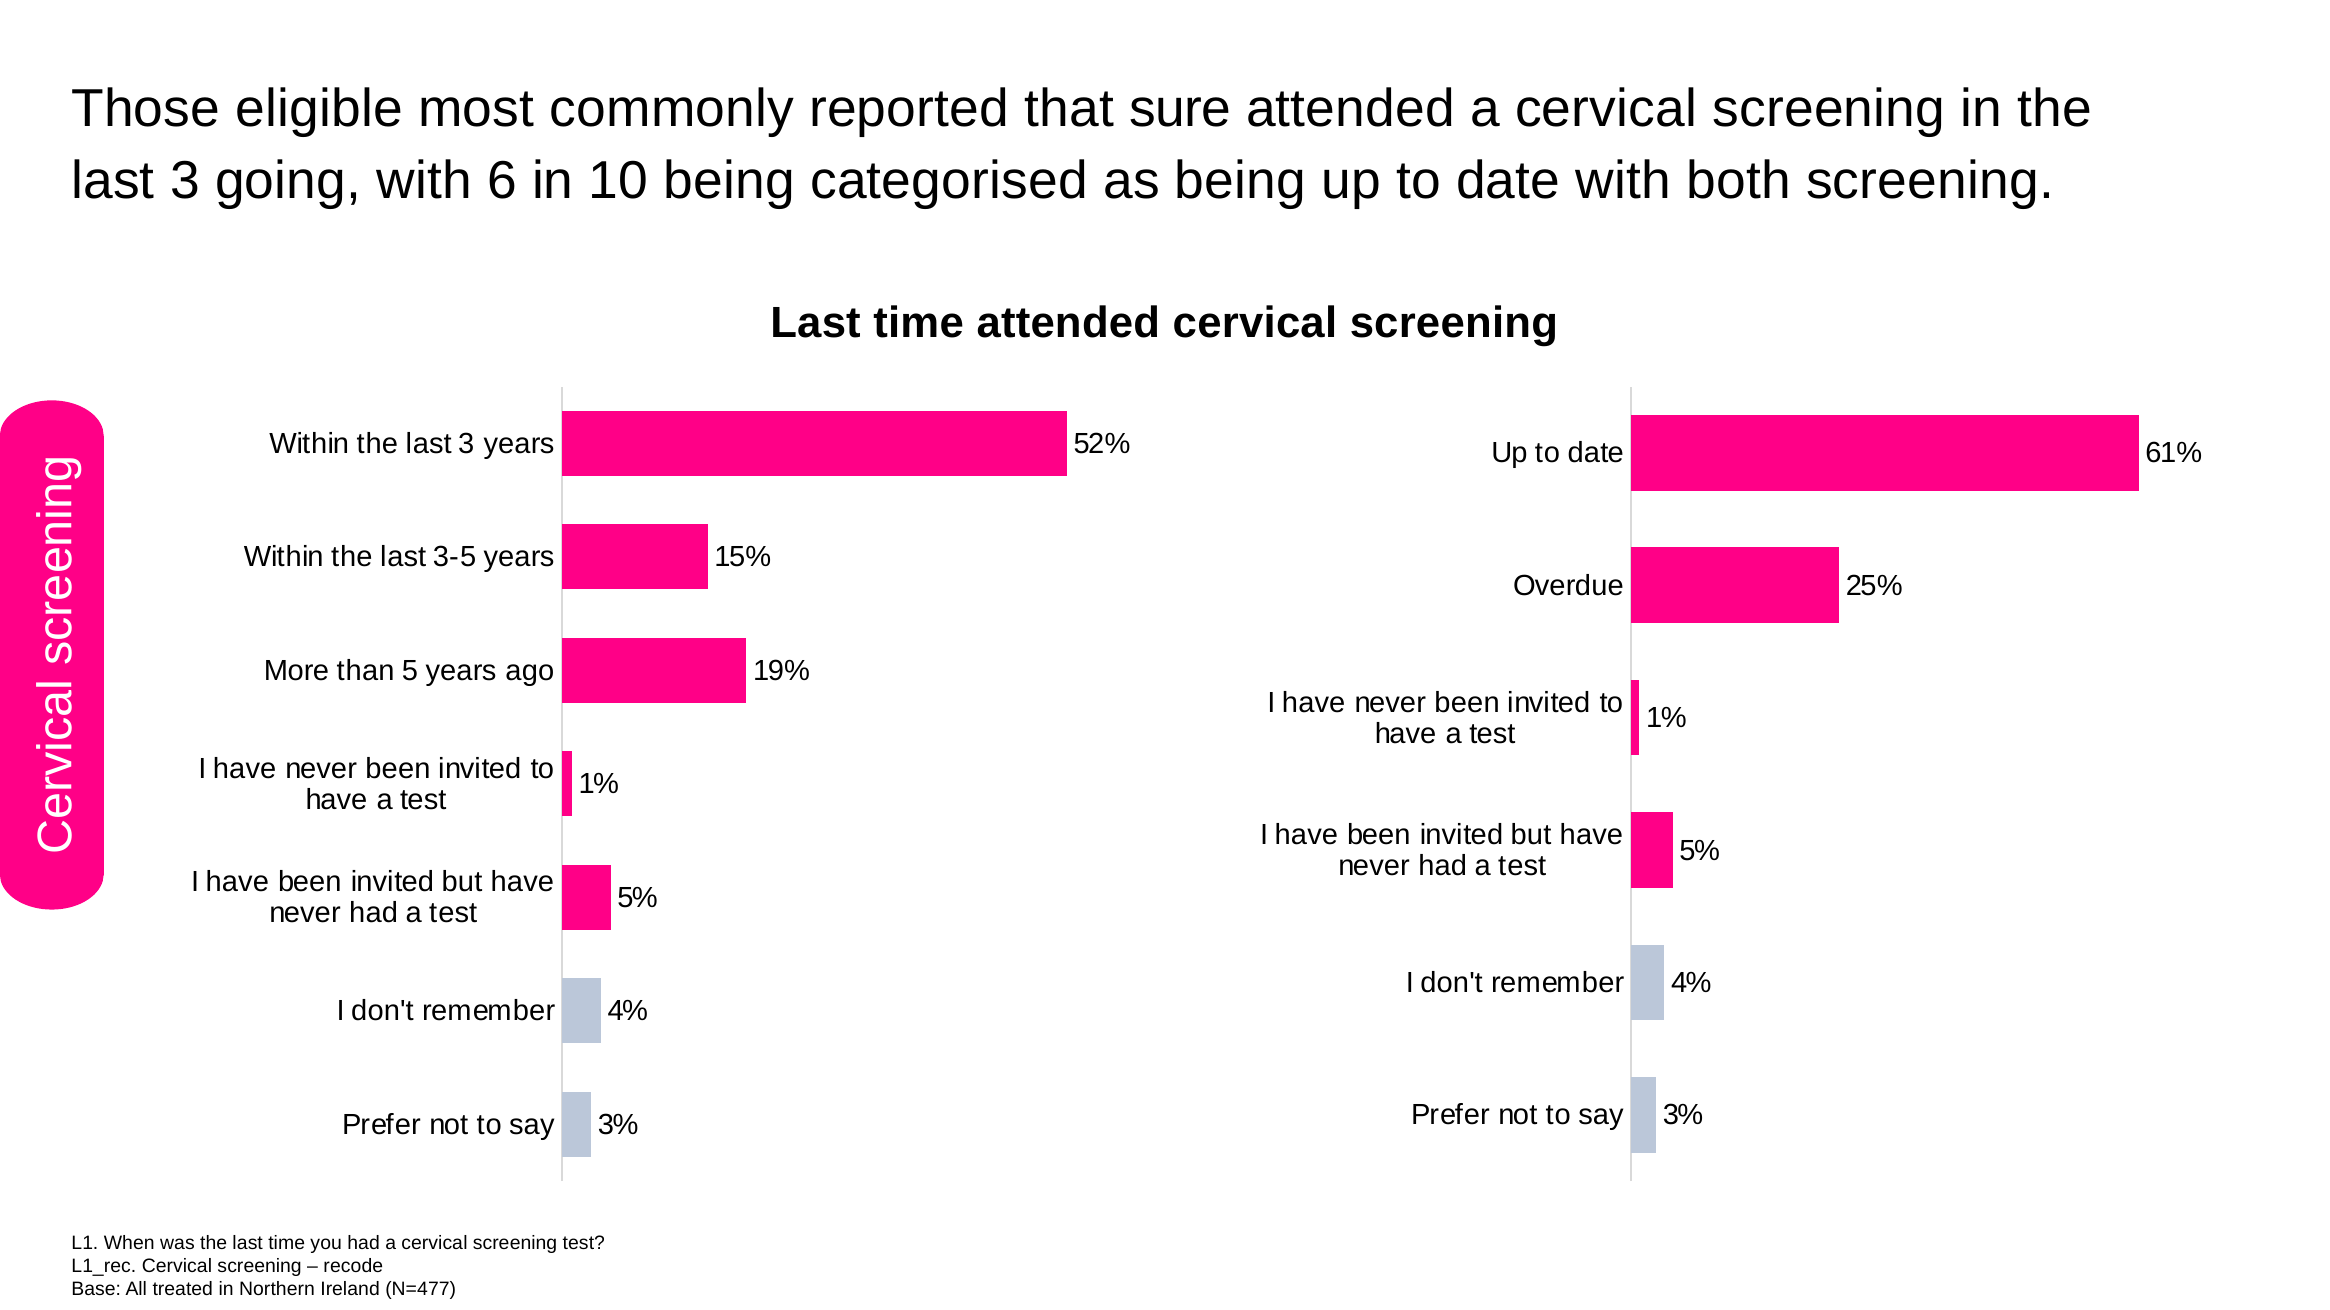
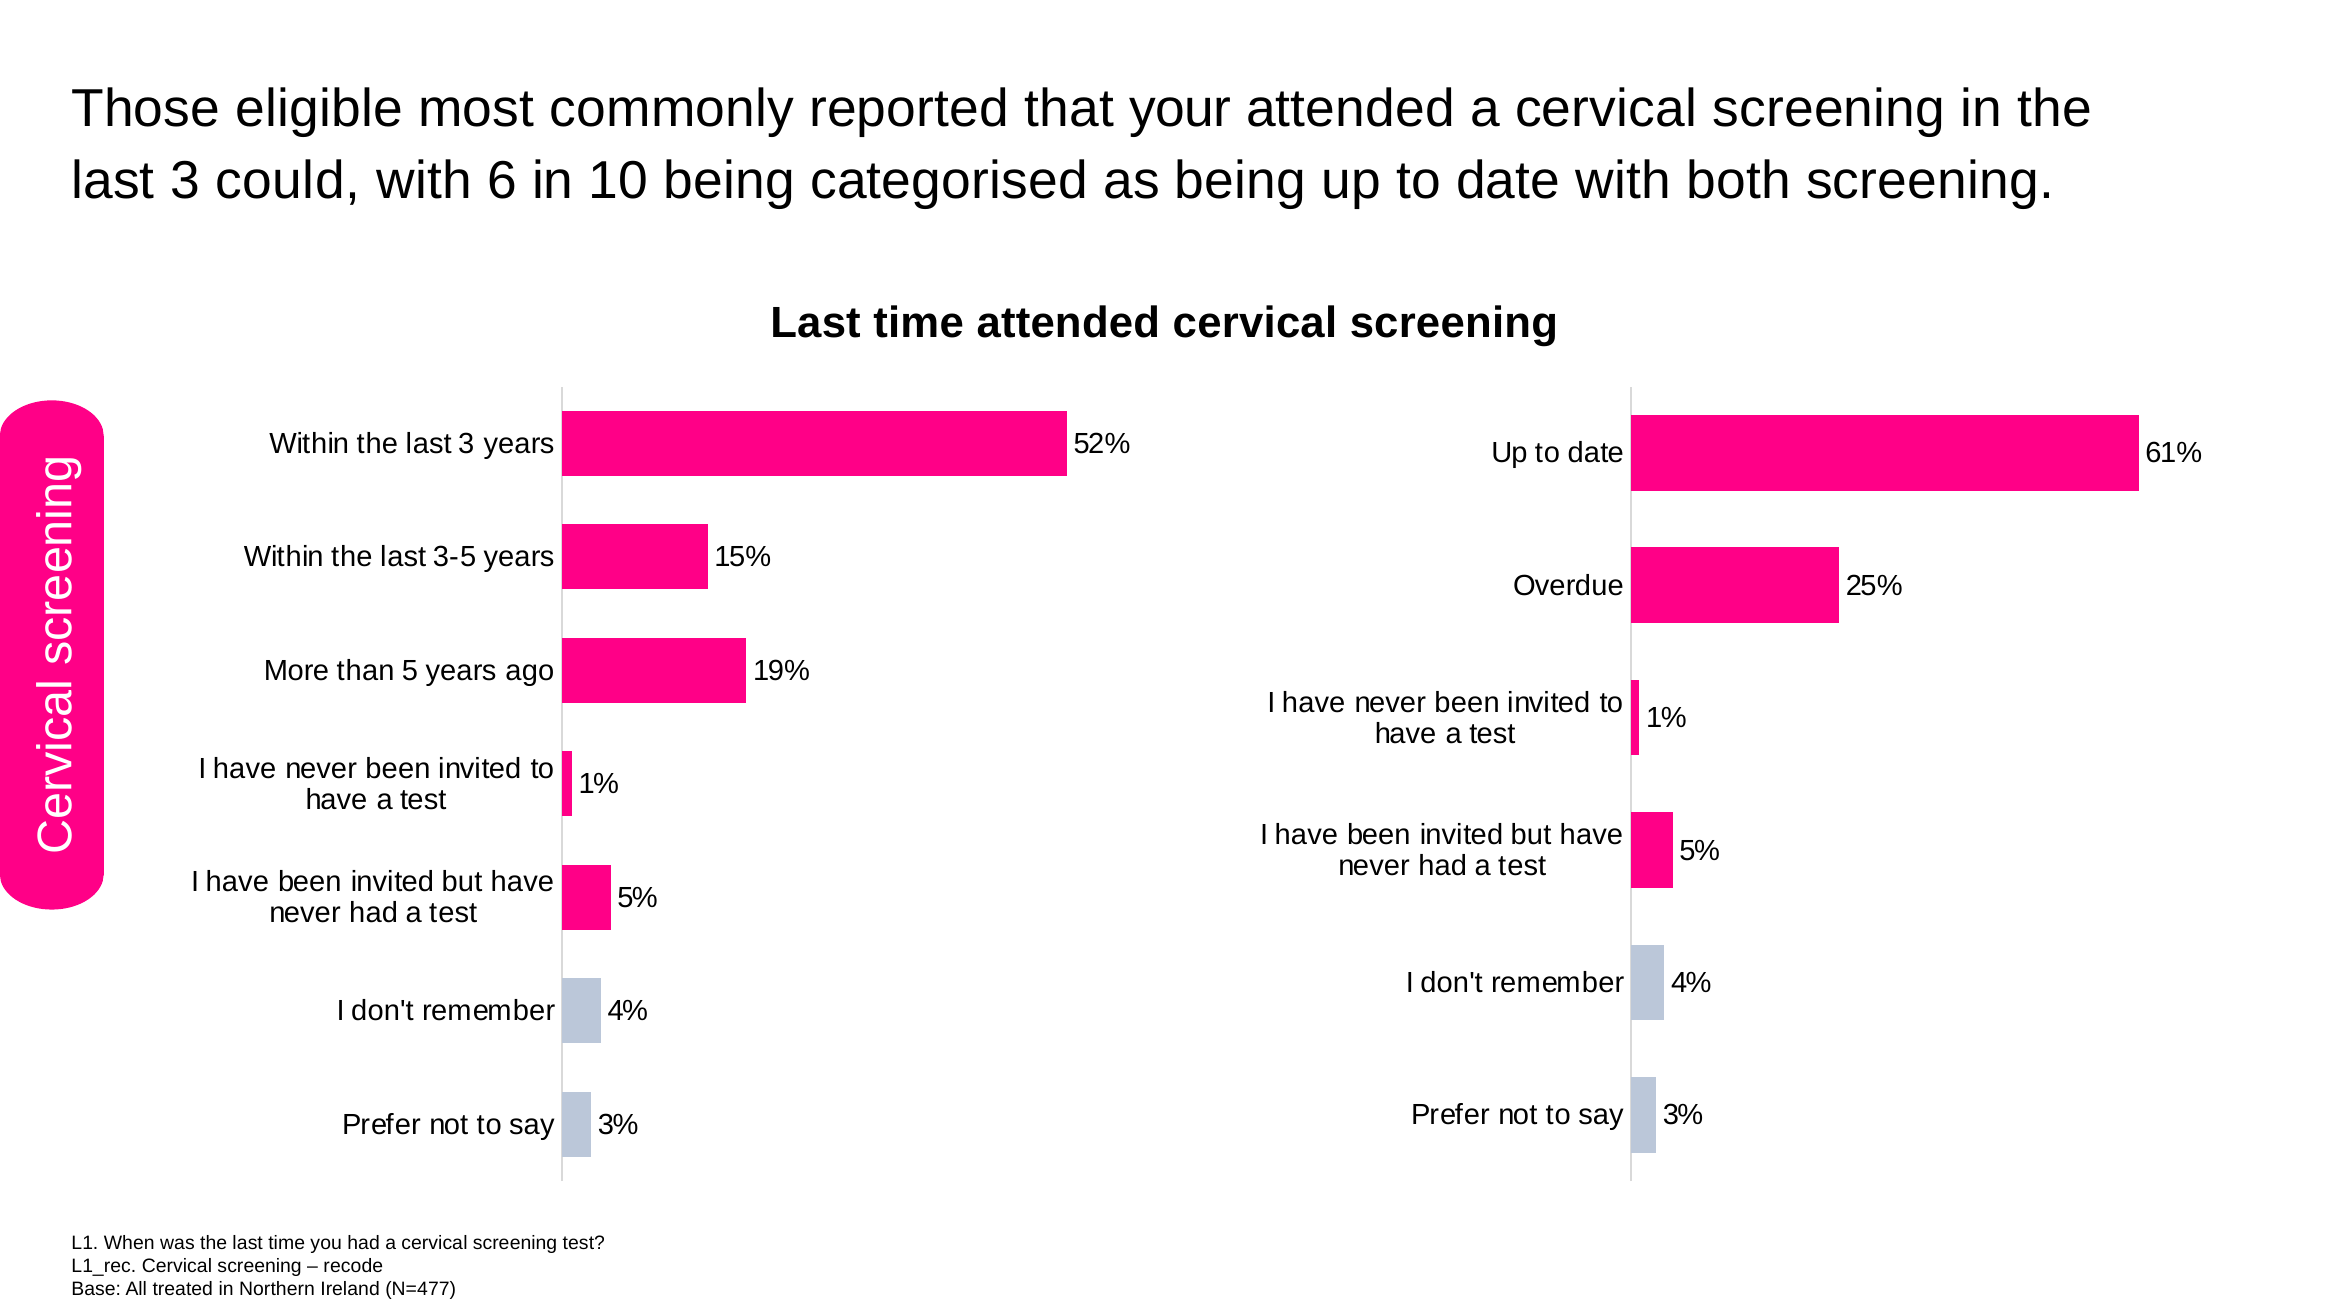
sure: sure -> your (1180, 109)
going: going -> could (288, 181)
